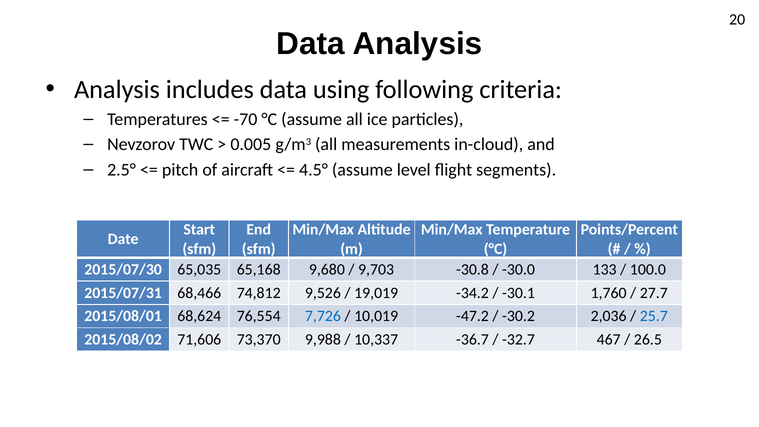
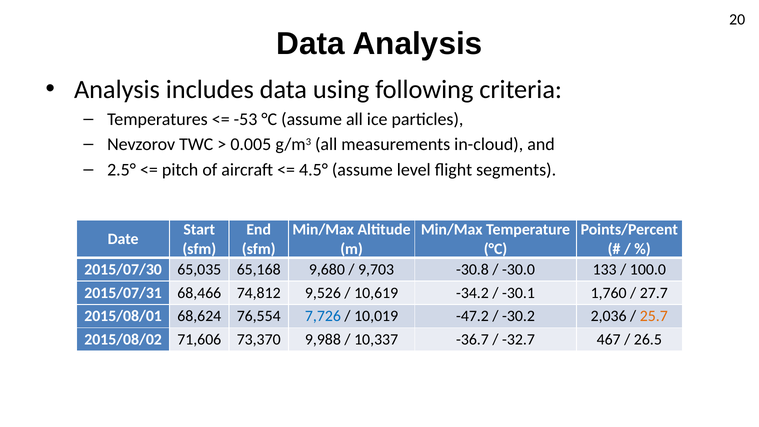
-70: -70 -> -53 (246, 119)
19,019: 19,019 -> 10,619 (376, 293)
25.7 colour: blue -> orange (654, 316)
